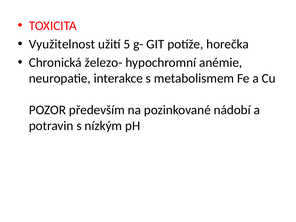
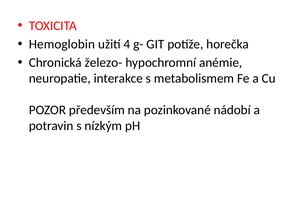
Využitelnost: Využitelnost -> Hemoglobin (62, 44)
5: 5 -> 4 (127, 44)
